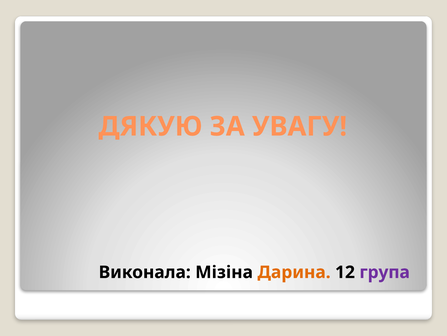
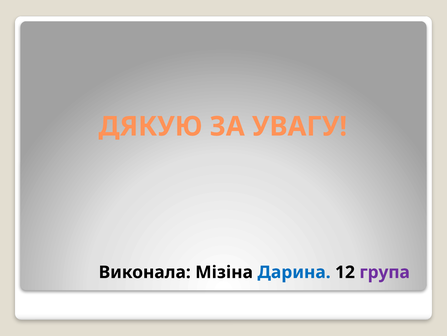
Дарина colour: orange -> blue (294, 272)
